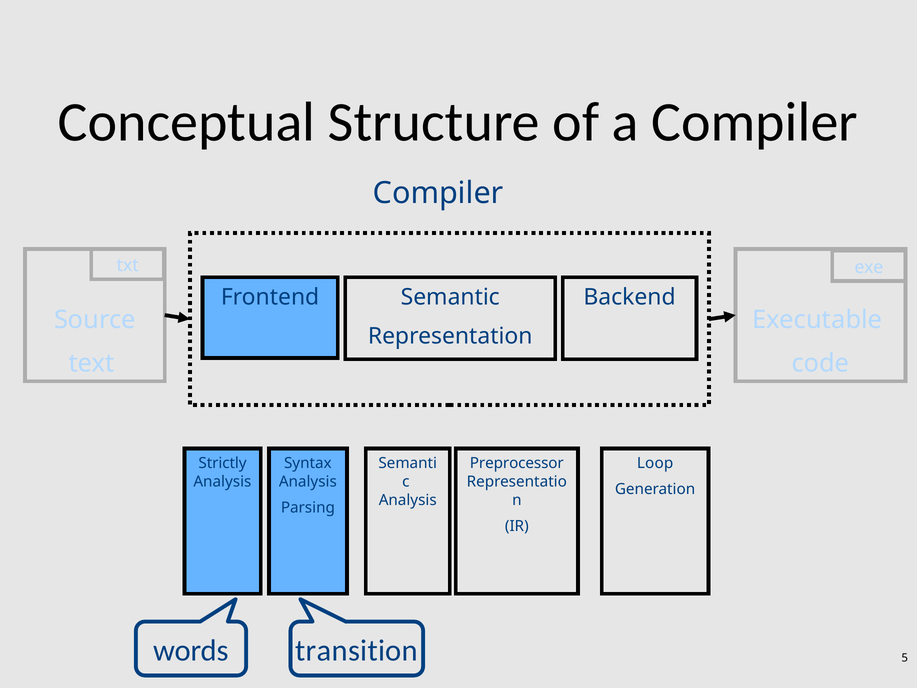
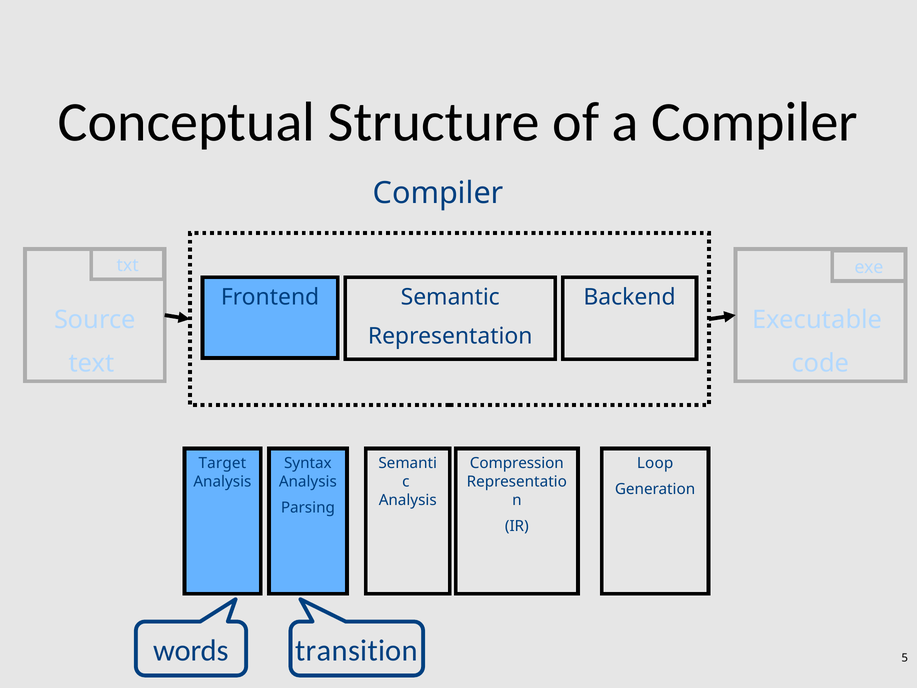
Strictly: Strictly -> Target (222, 463)
Preprocessor: Preprocessor -> Compression (517, 463)
